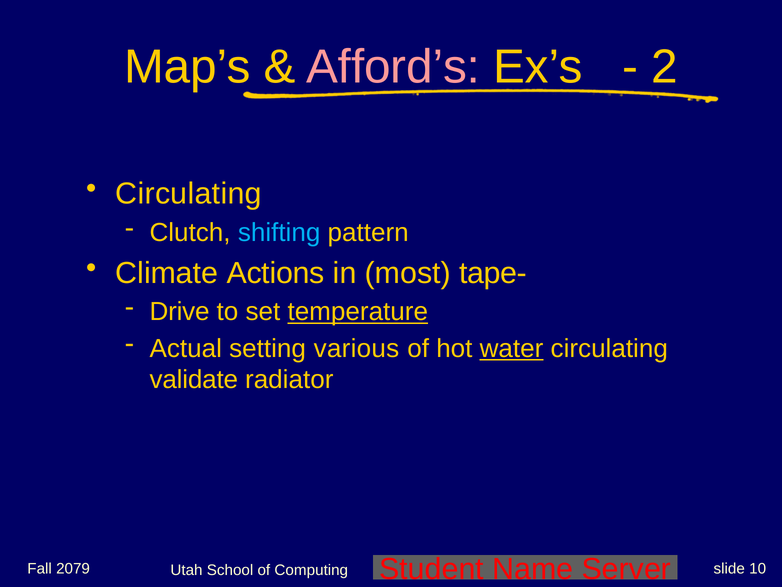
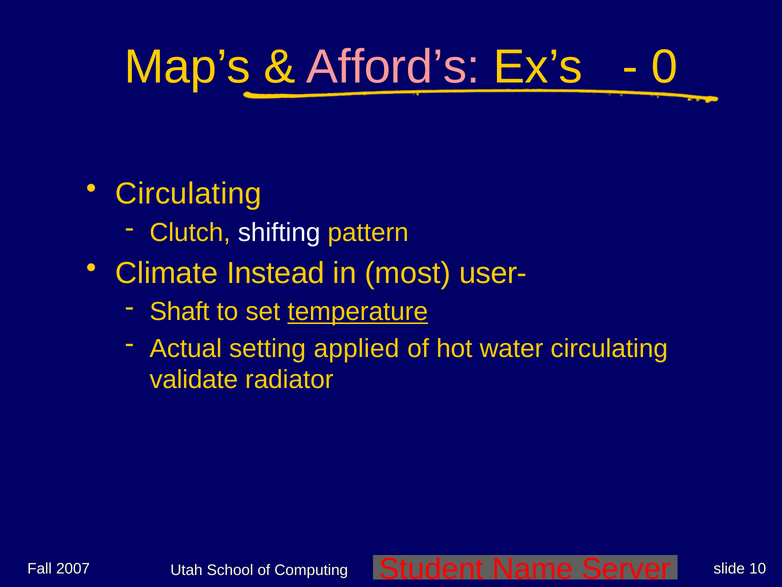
2: 2 -> 0 (665, 67)
shifting colour: light blue -> white (279, 233)
Actions: Actions -> Instead (276, 273)
tape-: tape- -> user- (493, 273)
Drive: Drive -> Shaft (180, 312)
various: various -> applied (356, 348)
water underline: present -> none (512, 348)
2079: 2079 -> 2007 (73, 568)
